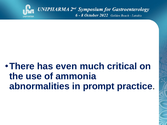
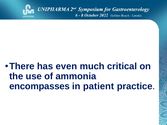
abnormalities: abnormalities -> encompasses (39, 86)
prompt: prompt -> patient (99, 86)
